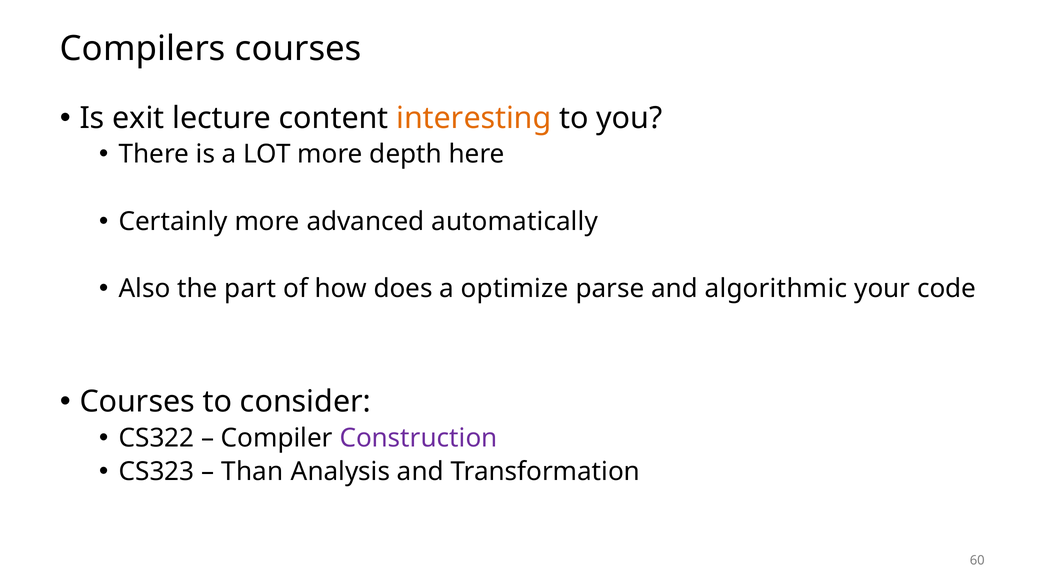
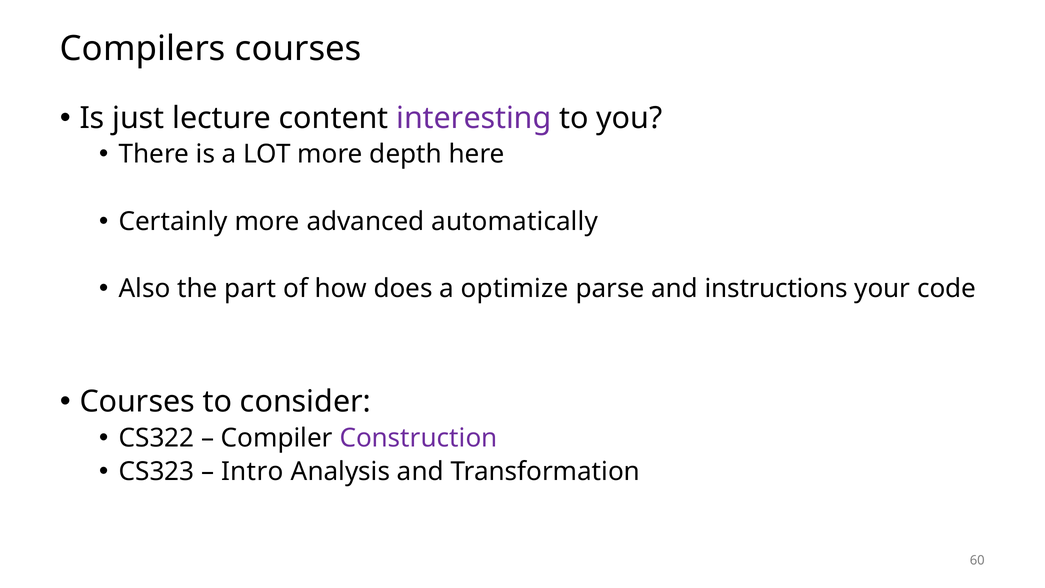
exit: exit -> just (138, 118)
interesting colour: orange -> purple (474, 118)
algorithmic: algorithmic -> instructions (776, 289)
Than: Than -> Intro (252, 471)
